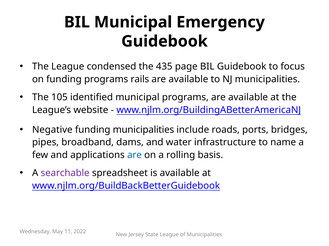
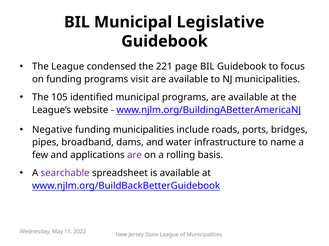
Emergency: Emergency -> Legislative (220, 22)
435: 435 -> 221 (164, 67)
rails: rails -> visit (140, 79)
are colour: blue -> purple (134, 155)
